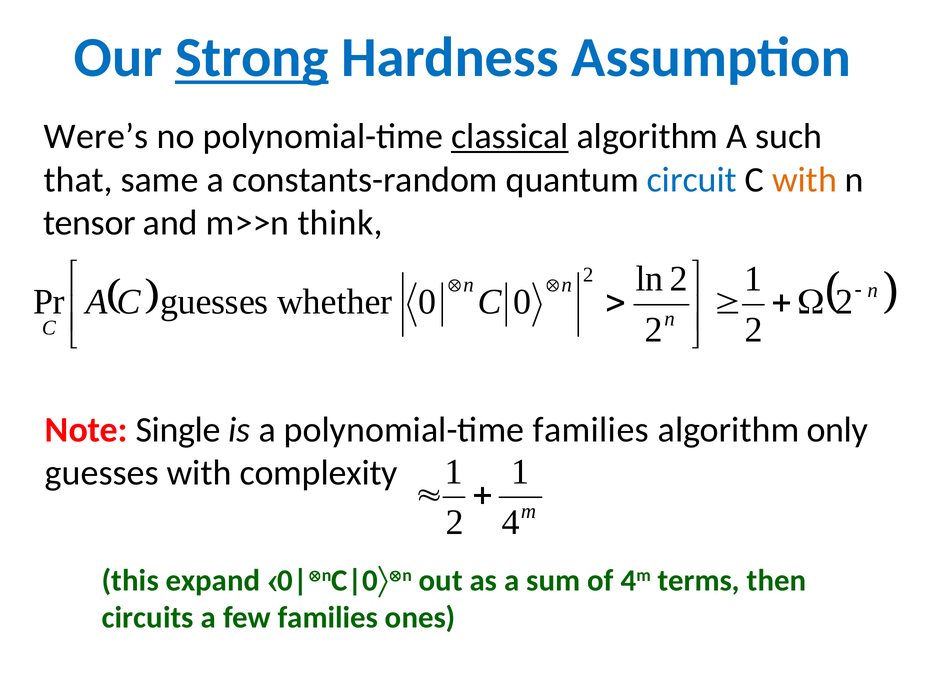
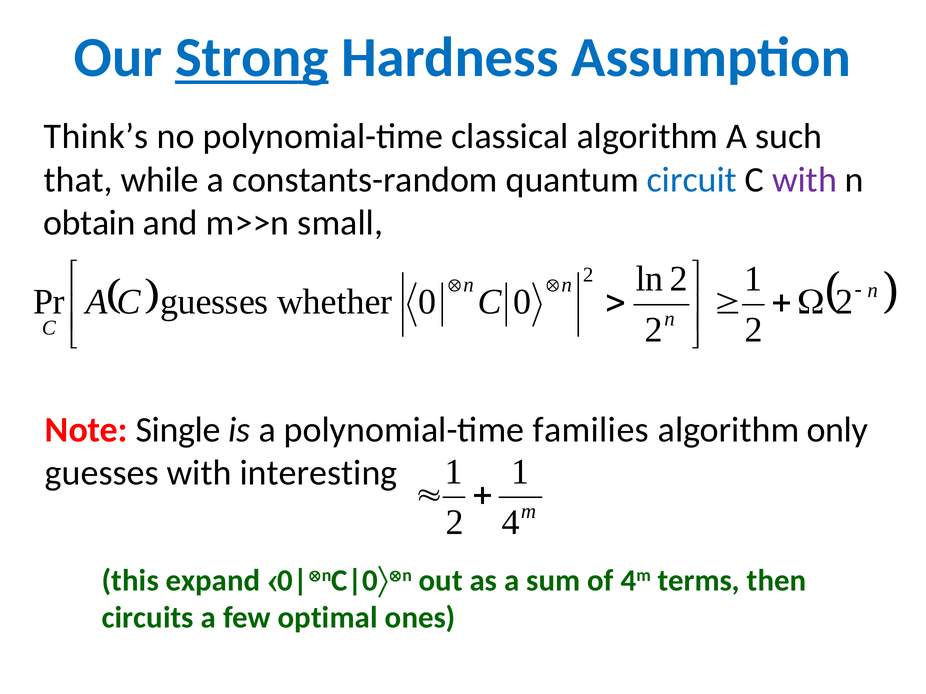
Were’s: Were’s -> Think’s (96, 137)
classical underline: present -> none (510, 137)
same: same -> while (160, 180)
with colour: orange -> purple (804, 180)
tensor: tensor -> obtain (89, 223)
think: think -> small (340, 223)
complexity: complexity -> interesting (319, 473)
few families: families -> optimal (328, 618)
